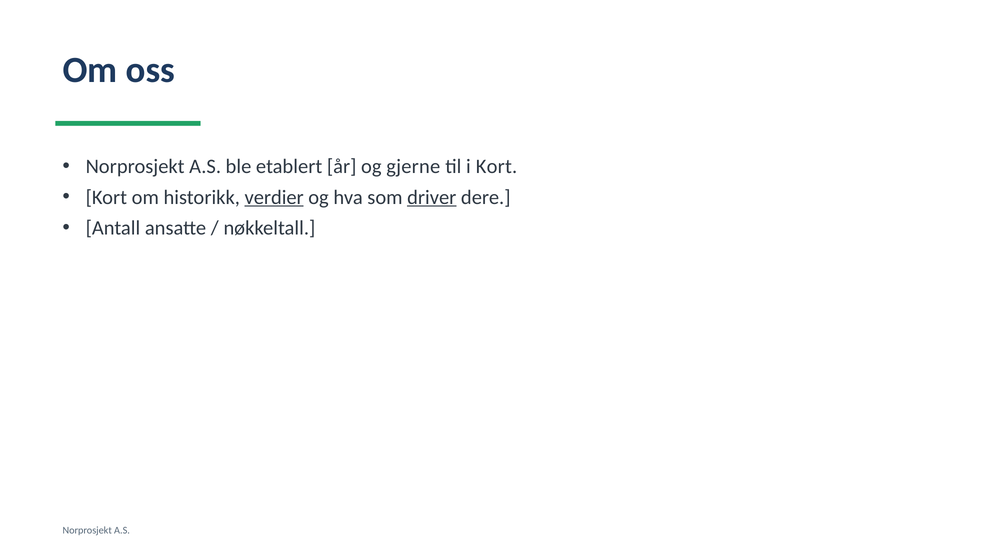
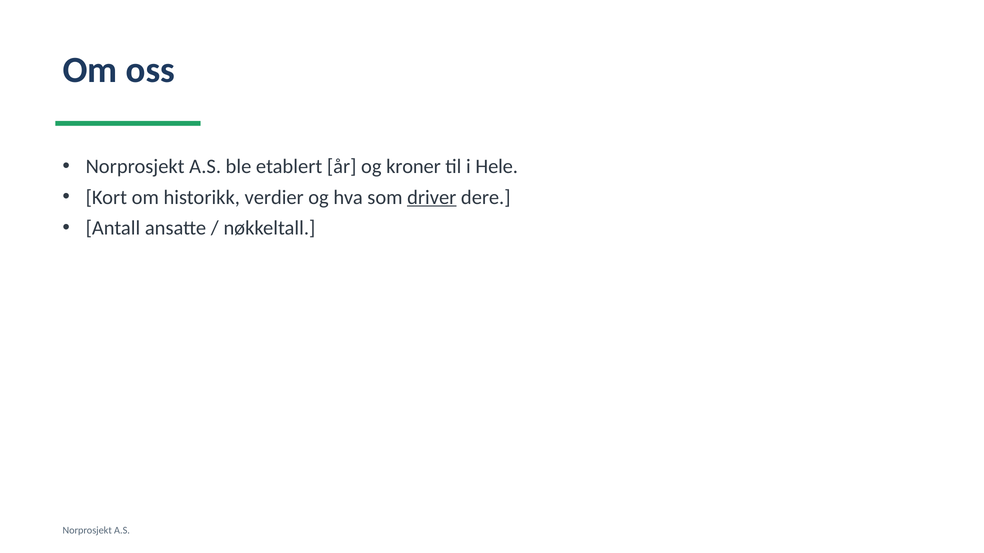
gjerne: gjerne -> kroner (413, 167)
i Kort: Kort -> Hele (497, 167)
verdier underline: present -> none (274, 197)
